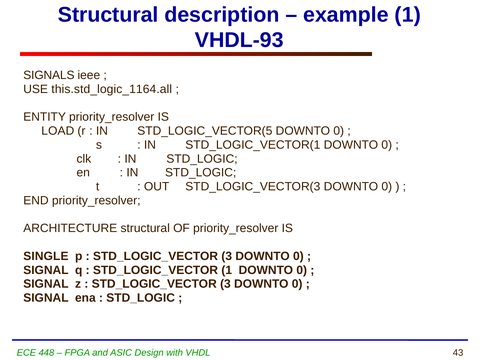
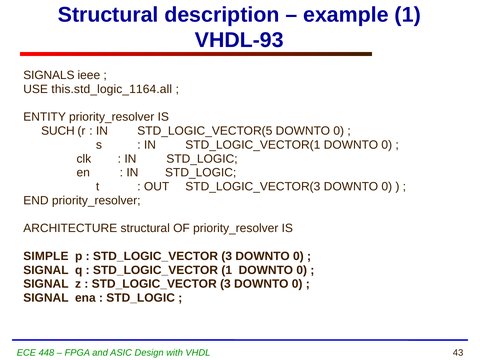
LOAD: LOAD -> SUCH (58, 131)
SINGLE: SINGLE -> SIMPLE (46, 256)
